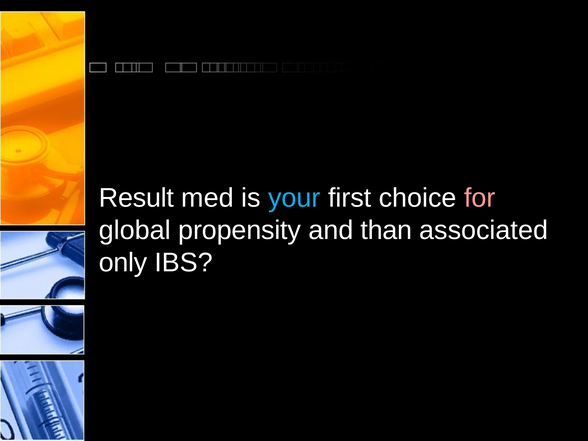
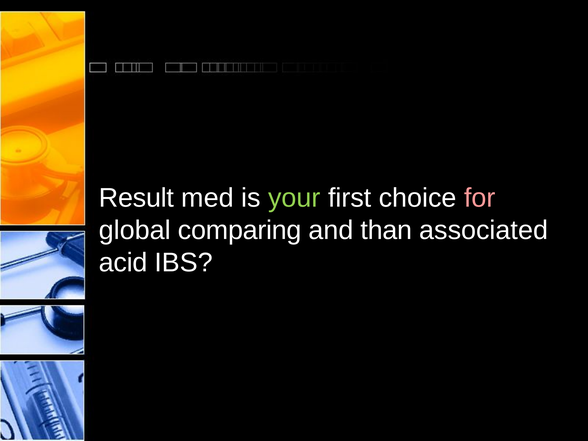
your colour: light blue -> light green (294, 198)
propensity: propensity -> comparing (240, 230)
only: only -> acid (123, 263)
